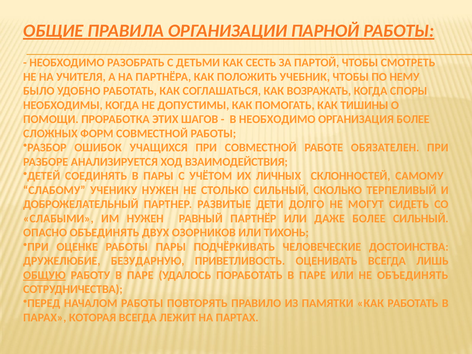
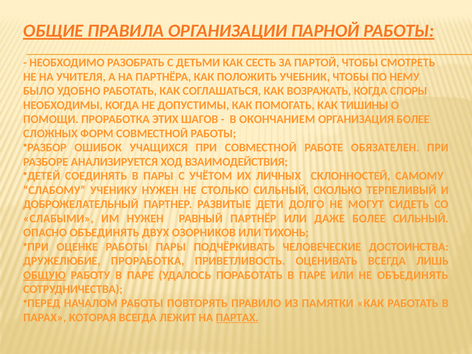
В НЕОБХОДИМО: НЕОБХОДИМО -> ОКОНЧАНИЕМ (277, 119)
ДРУЖЕЛЮБИЕ БЕЗУДАРНУЮ: БЕЗУДАРНУЮ -> ПРОРАБОТКА (148, 261)
ПАРТАХ underline: none -> present (237, 318)
